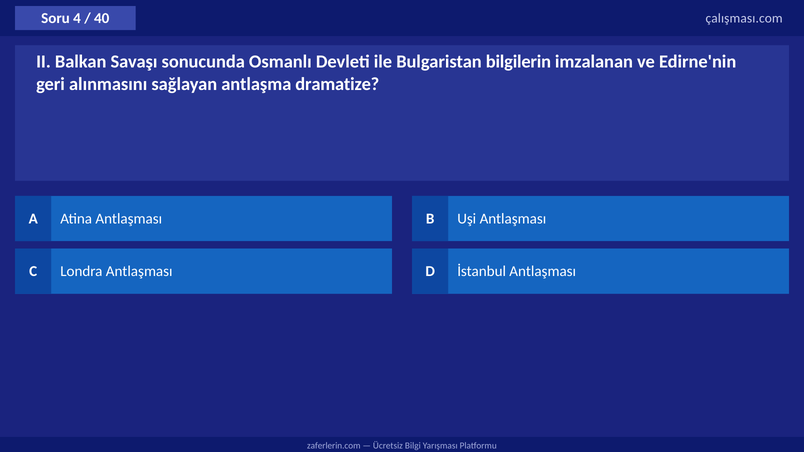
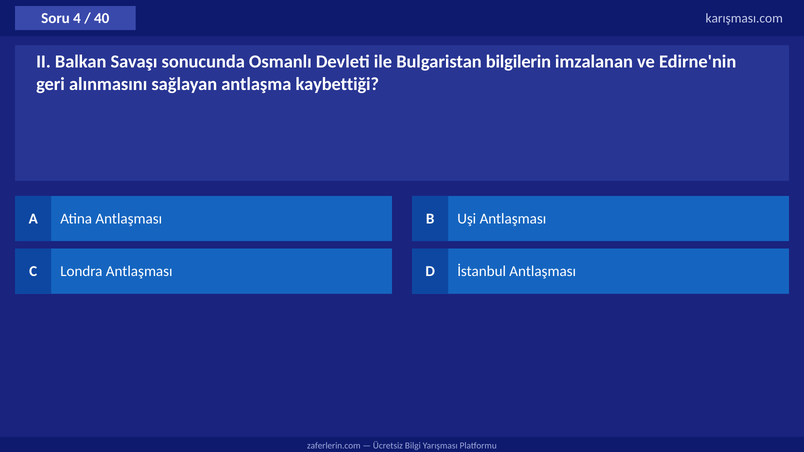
çalışması.com: çalışması.com -> karışması.com (744, 18)
dramatize: dramatize -> kaybettiği (337, 84)
